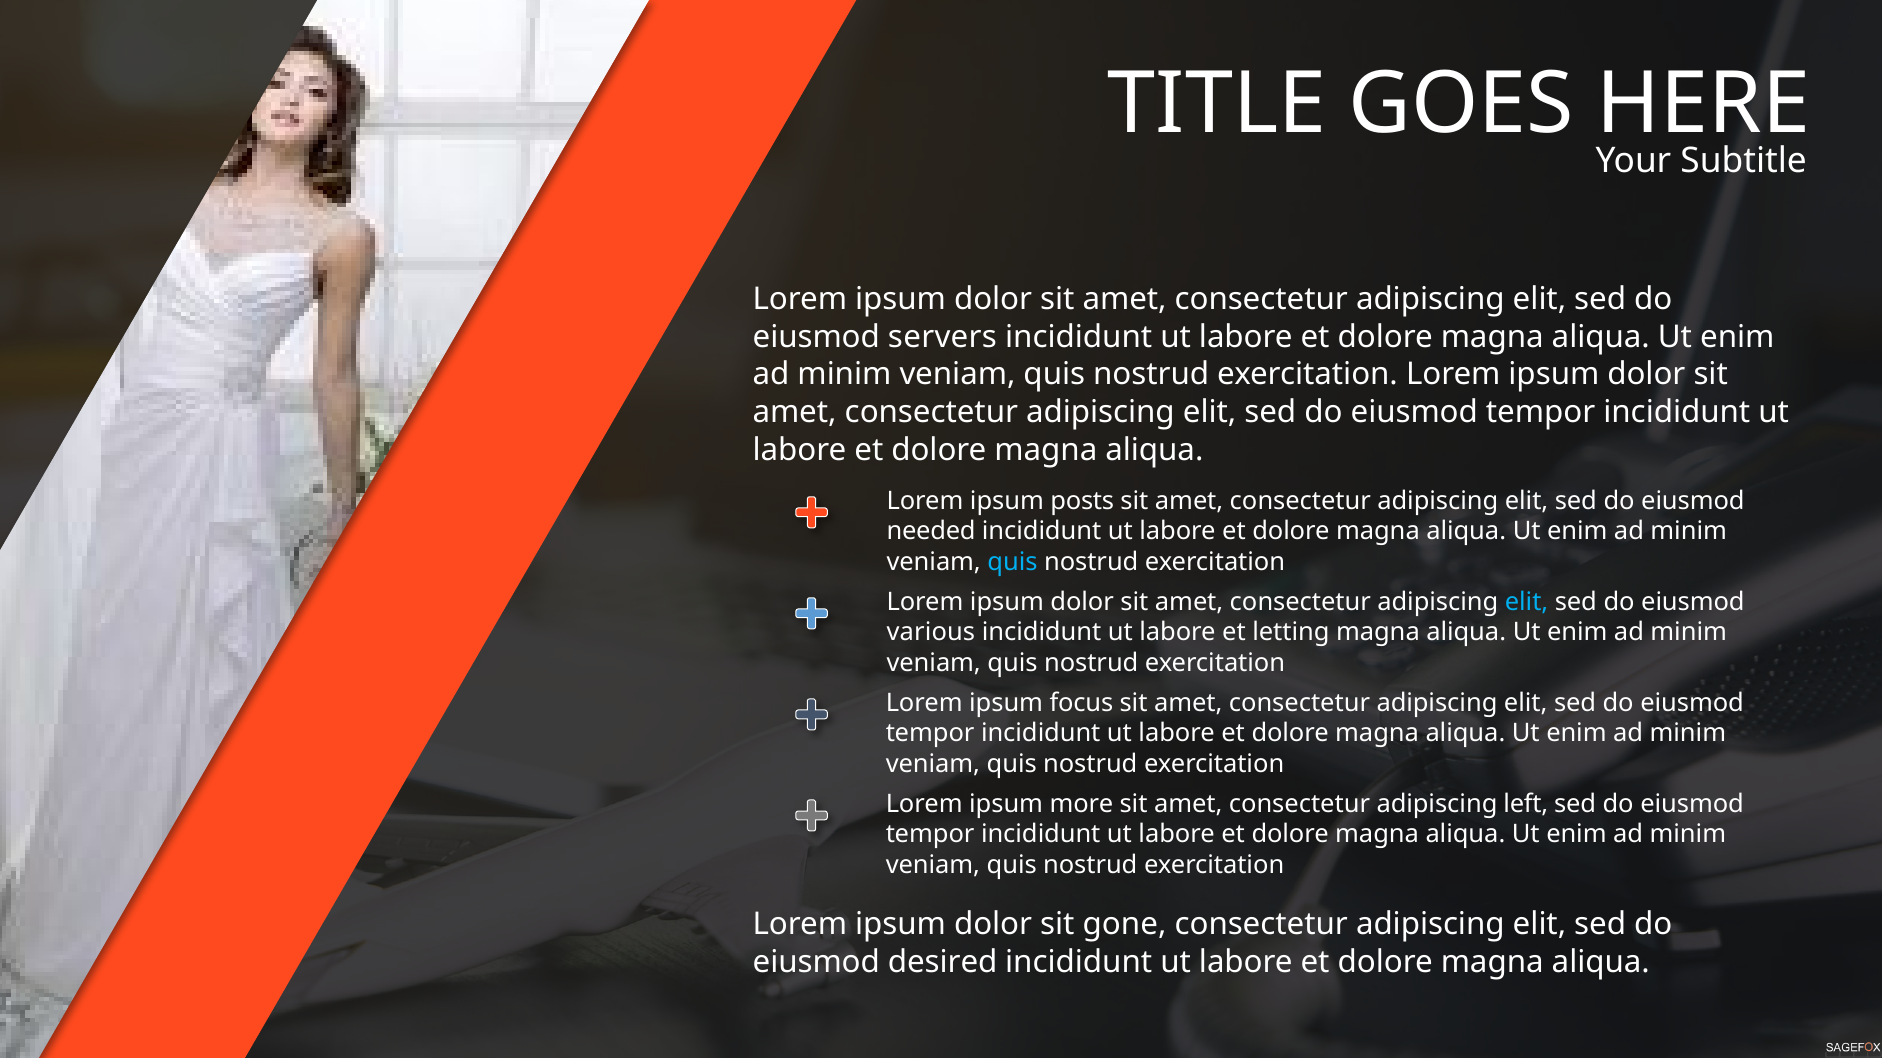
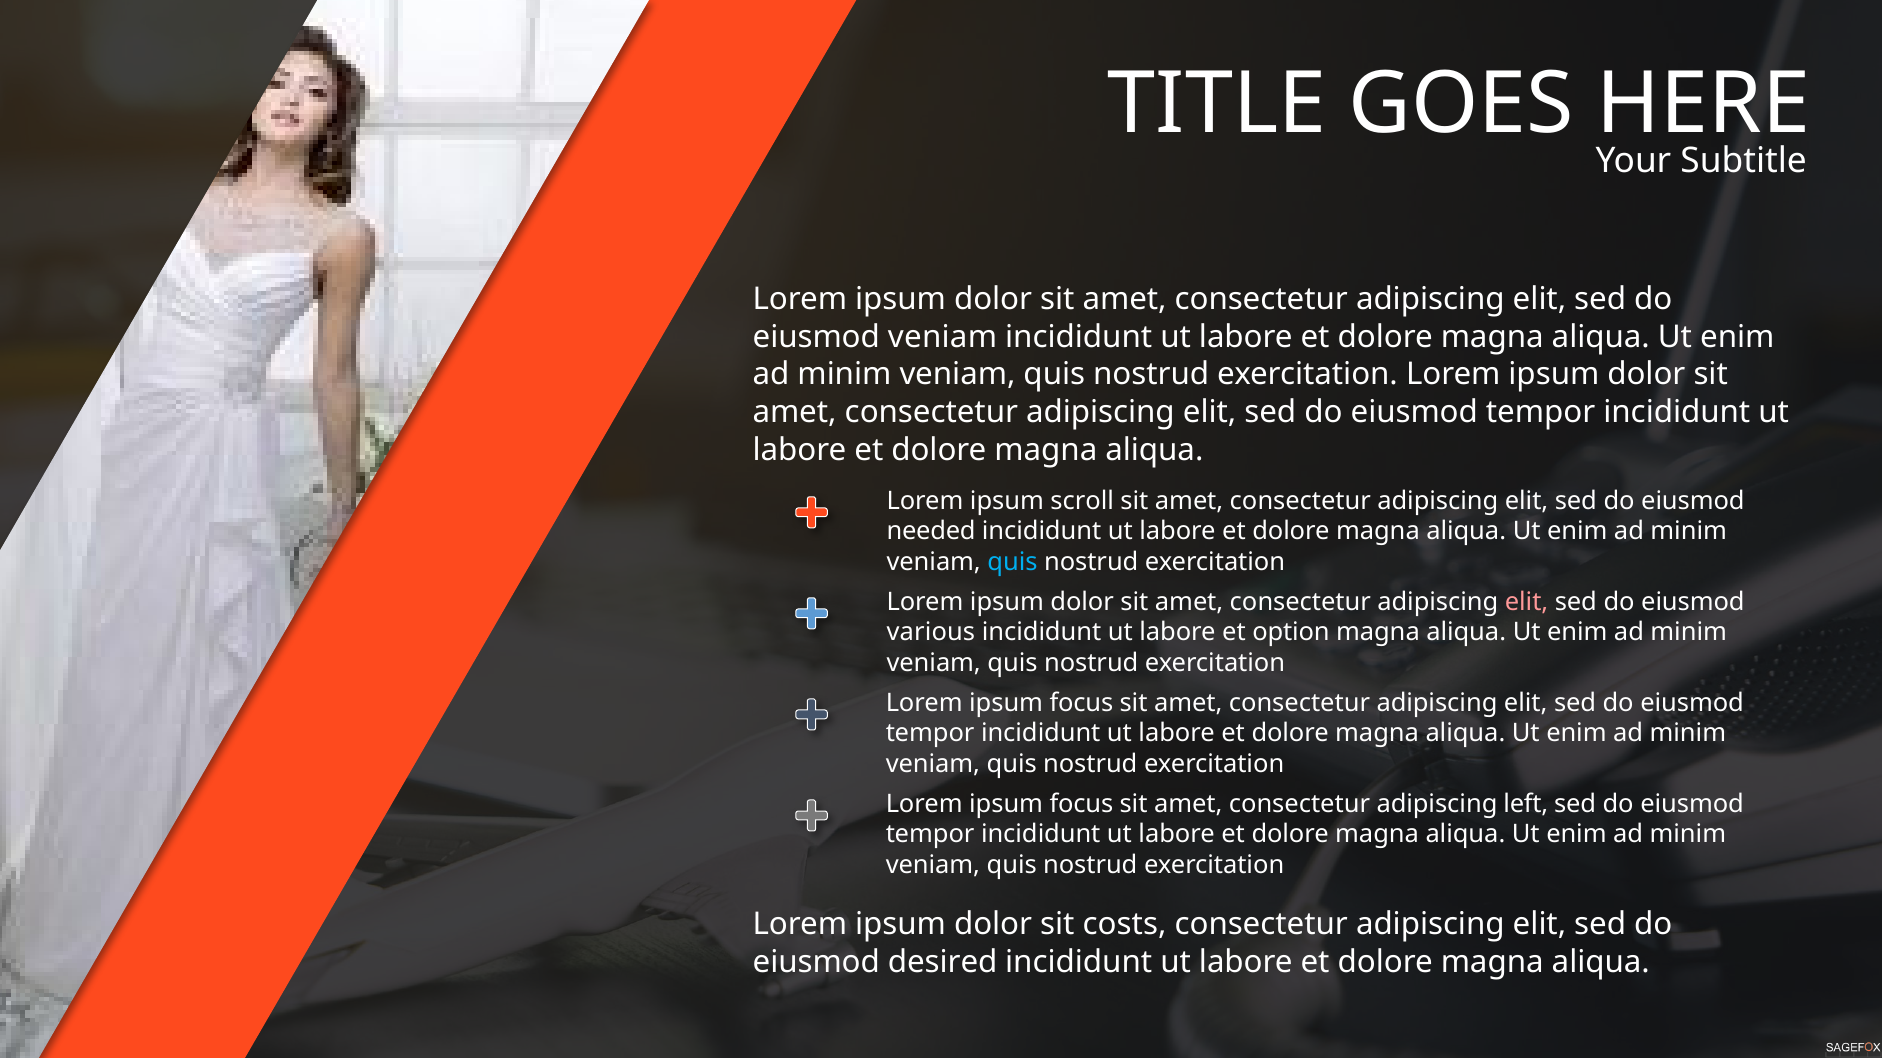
eiusmod servers: servers -> veniam (943, 337)
posts: posts -> scroll (1082, 501)
elit colour: light blue -> pink (1527, 602)
letting: letting -> option (1291, 633)
more: more -> focus (1081, 804)
gone: gone -> costs (1125, 925)
